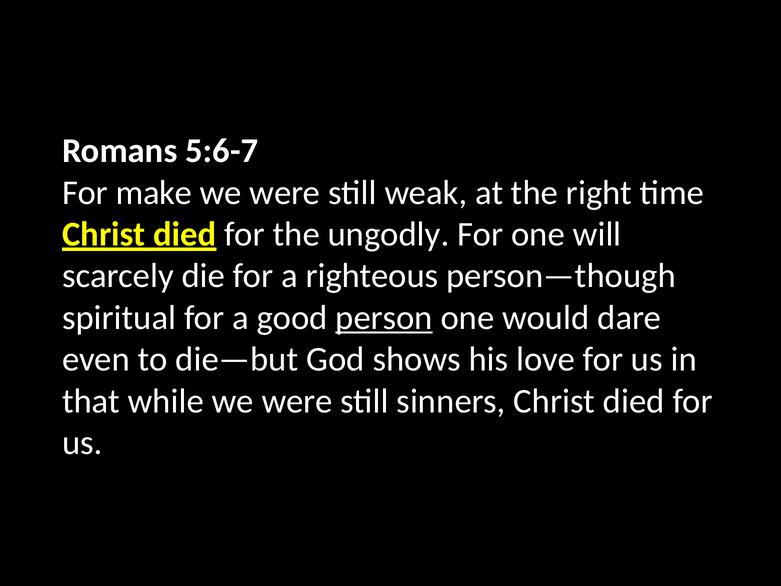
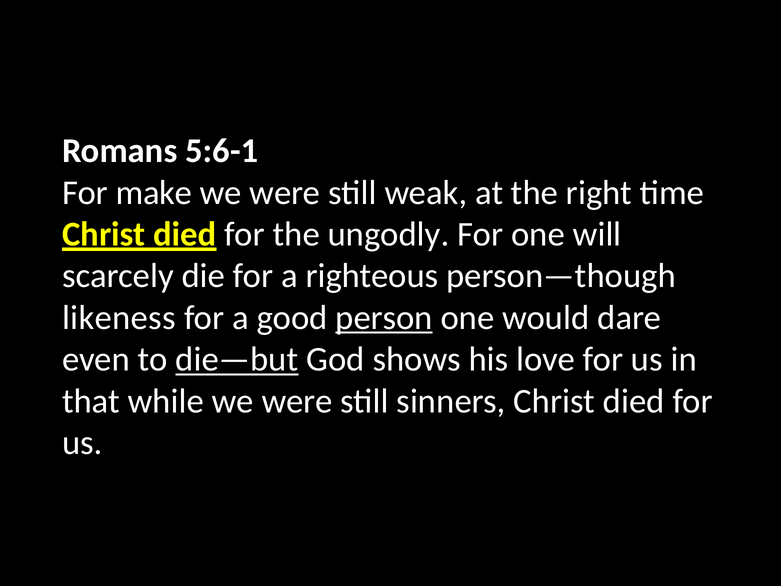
5:6-7: 5:6-7 -> 5:6-1 (222, 151)
spiritual: spiritual -> likeness (119, 318)
die—but underline: none -> present (237, 359)
